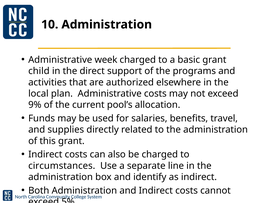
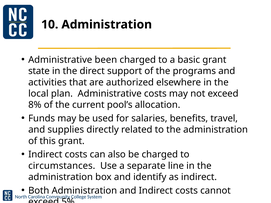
week: week -> been (106, 60)
child: child -> state (39, 71)
9%: 9% -> 8% (35, 105)
